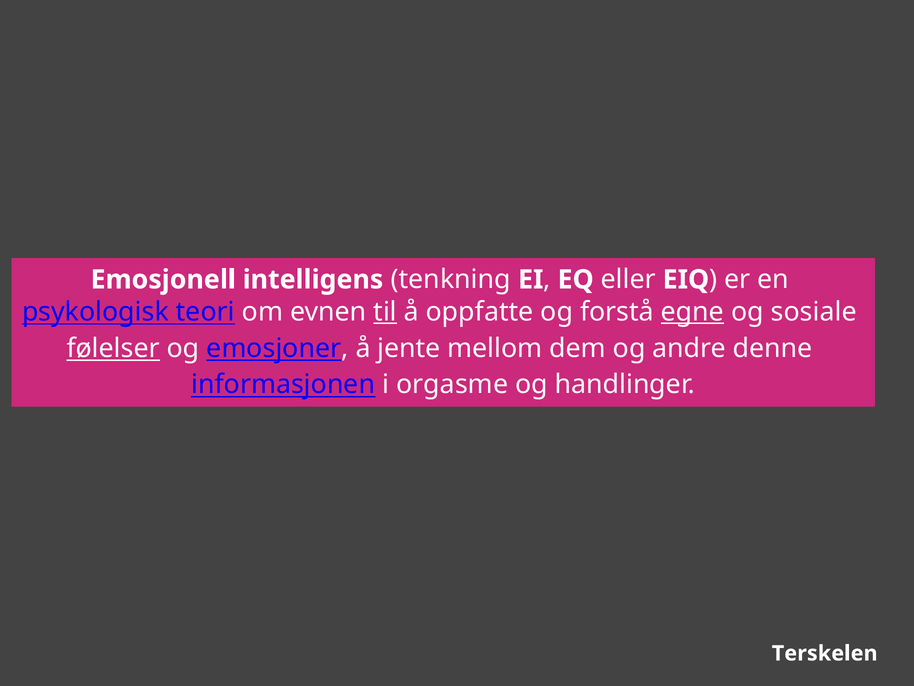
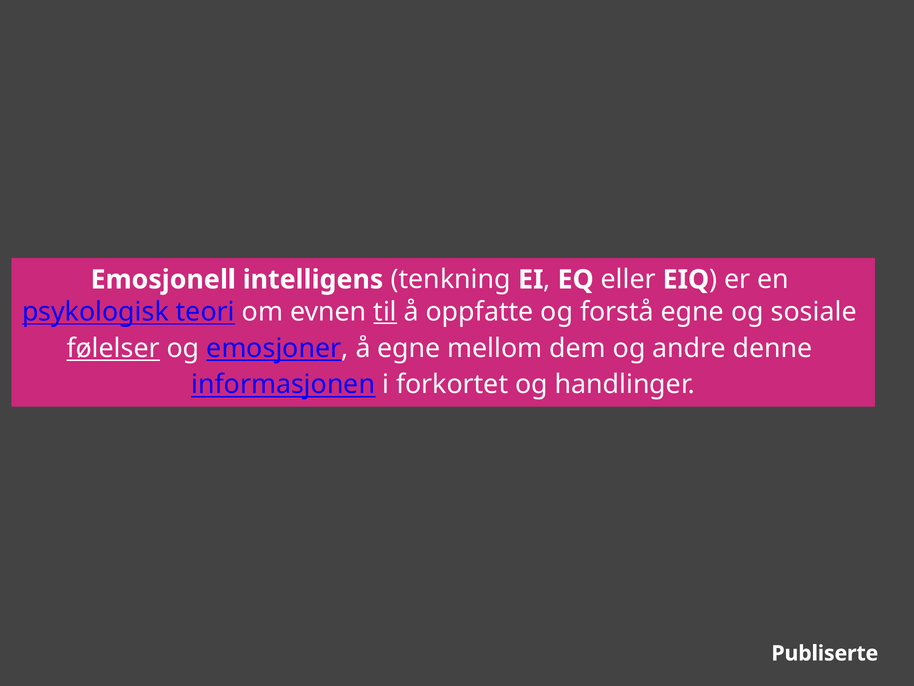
egne underline: present -> none (692, 312)
å jente: jente -> egne (409, 348)
orgasme: orgasme -> forkortet (452, 384)
Terskelen: Terskelen -> Publiserte (825, 653)
